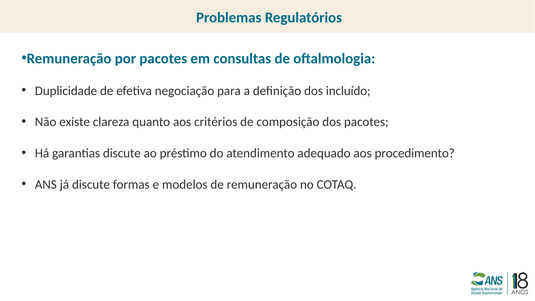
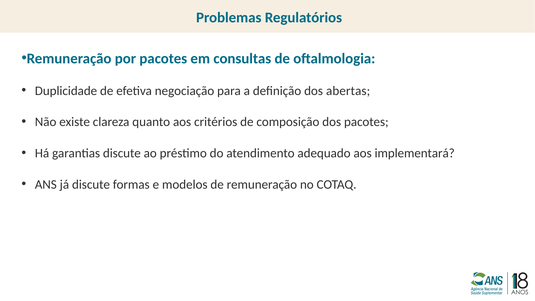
incluído: incluído -> abertas (348, 91)
procedimento: procedimento -> implementará (415, 153)
